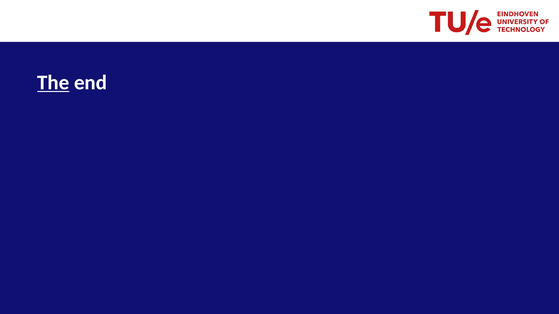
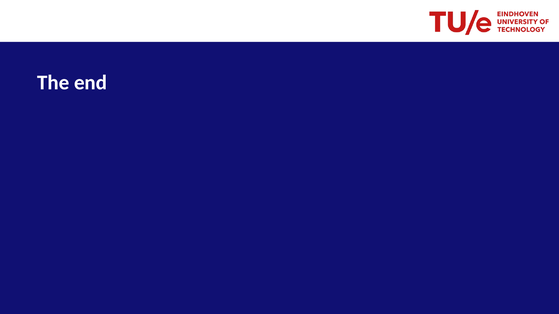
The underline: present -> none (53, 83)
